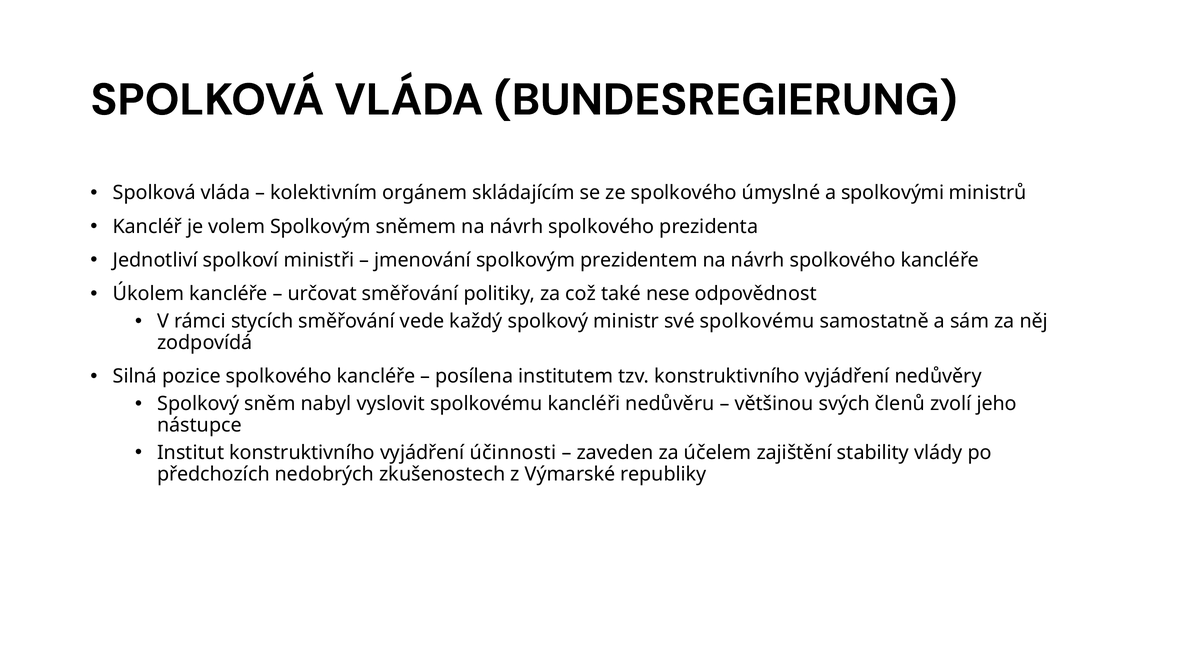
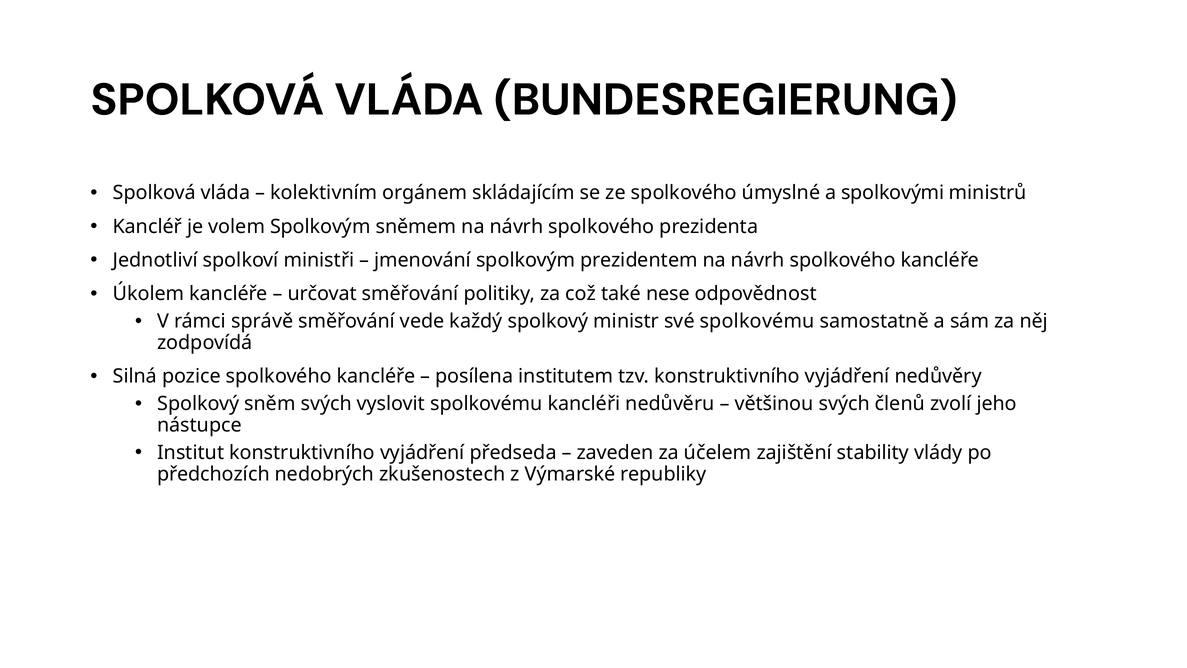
stycích: stycích -> správě (262, 321)
sněm nabyl: nabyl -> svých (326, 404)
účinnosti: účinnosti -> předseda (513, 453)
